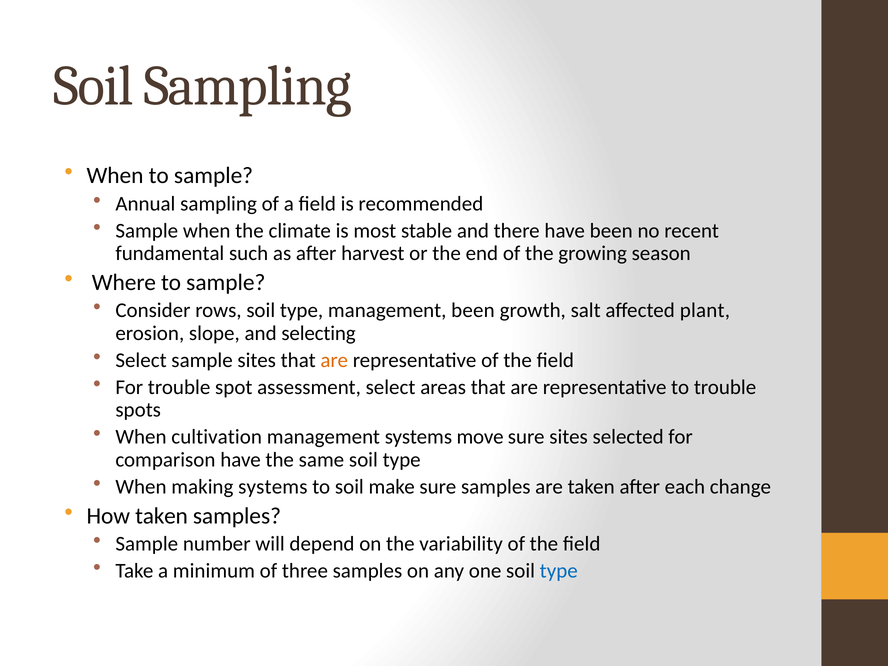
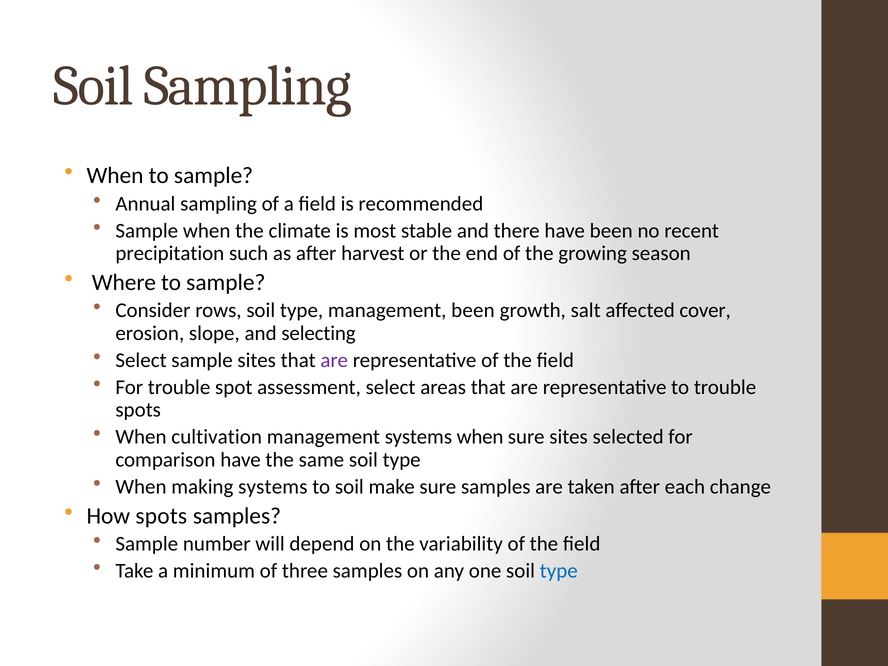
fundamental: fundamental -> precipitation (170, 253)
plant: plant -> cover (705, 311)
are colour: orange -> purple (334, 360)
systems move: move -> when (480, 437)
How taken: taken -> spots (161, 516)
